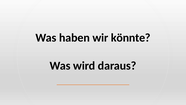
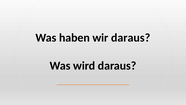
wir könnte: könnte -> daraus (131, 38)
